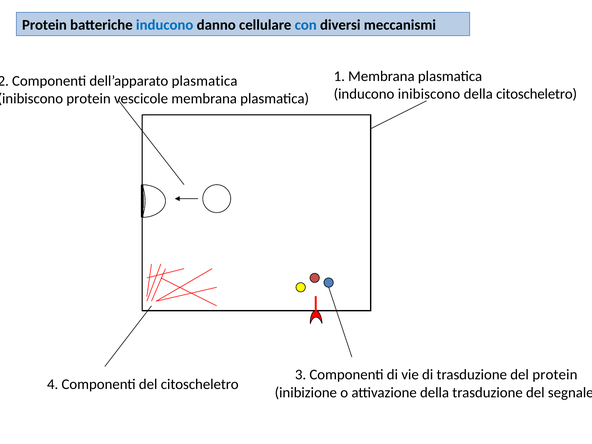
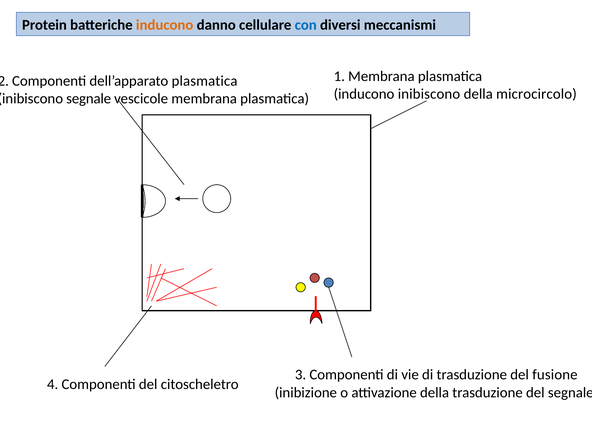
inducono colour: blue -> orange (165, 25)
della citoscheletro: citoscheletro -> microcircolo (536, 94)
protein: protein -> segnale (89, 99)
del protein: protein -> fusione (555, 375)
